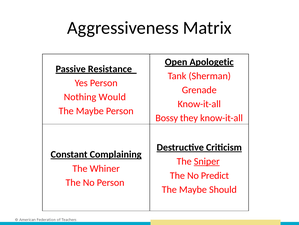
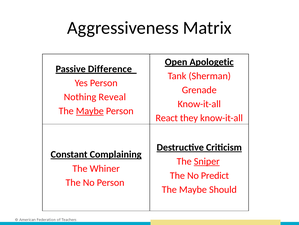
Resistance: Resistance -> Difference (110, 69)
Would: Would -> Reveal (112, 97)
Maybe underline: none -> present (90, 111)
Bossy: Bossy -> React (167, 118)
